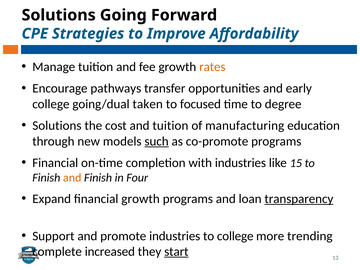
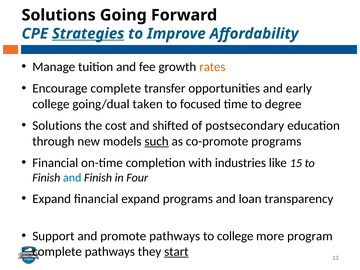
Strategies underline: none -> present (88, 34)
Encourage pathways: pathways -> complete (116, 88)
and tuition: tuition -> shifted (171, 126)
manufacturing: manufacturing -> postsecondary (245, 126)
and colour: orange -> blue (72, 178)
financial growth: growth -> expand (141, 199)
transparency underline: present -> none (299, 199)
promote industries: industries -> pathways (175, 236)
trending: trending -> program (310, 236)
complete increased: increased -> pathways (110, 252)
